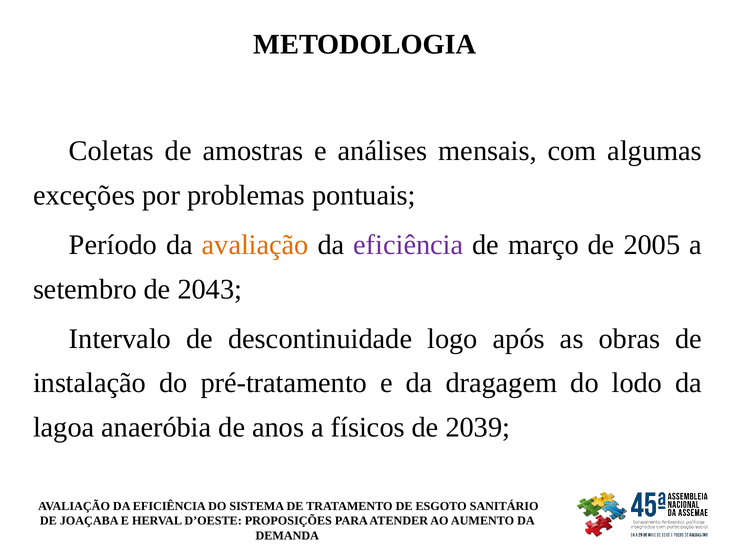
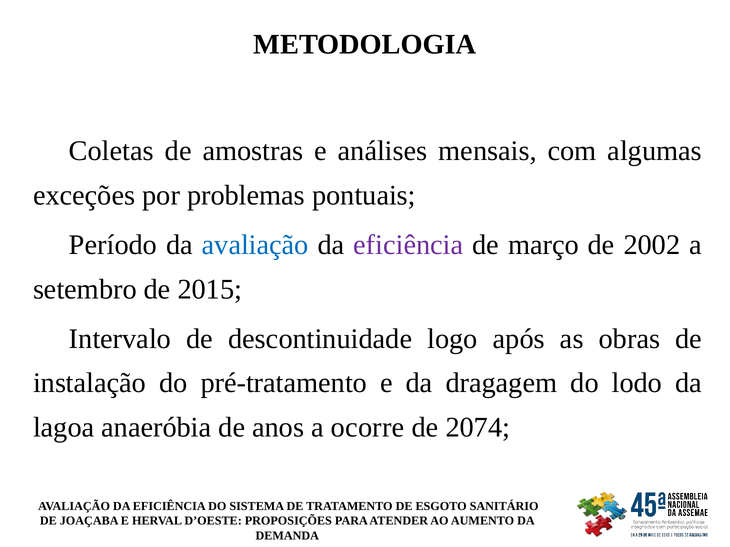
avaliação colour: orange -> blue (255, 245)
2005: 2005 -> 2002 (652, 245)
2043: 2043 -> 2015 (210, 289)
físicos: físicos -> ocorre (368, 428)
2039: 2039 -> 2074 (478, 428)
